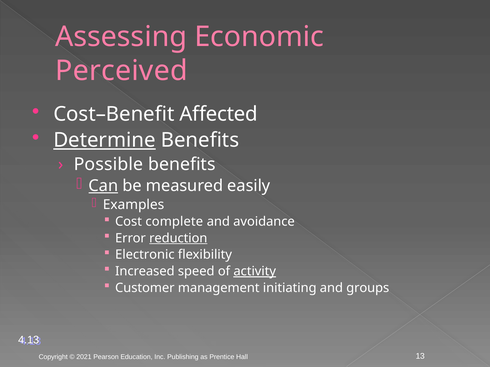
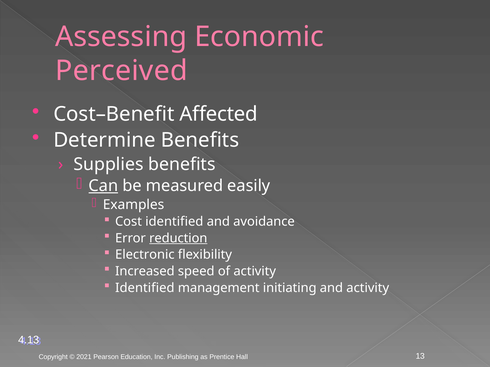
Determine underline: present -> none (104, 140)
Possible: Possible -> Supplies (109, 165)
Cost complete: complete -> identified (174, 222)
activity underline: present -> none (255, 272)
Customer: Customer -> Identified (145, 288)
and groups: groups -> activity (368, 288)
